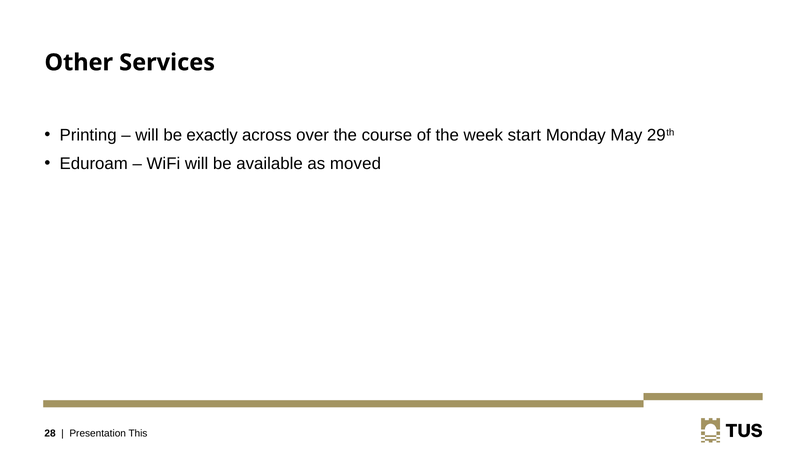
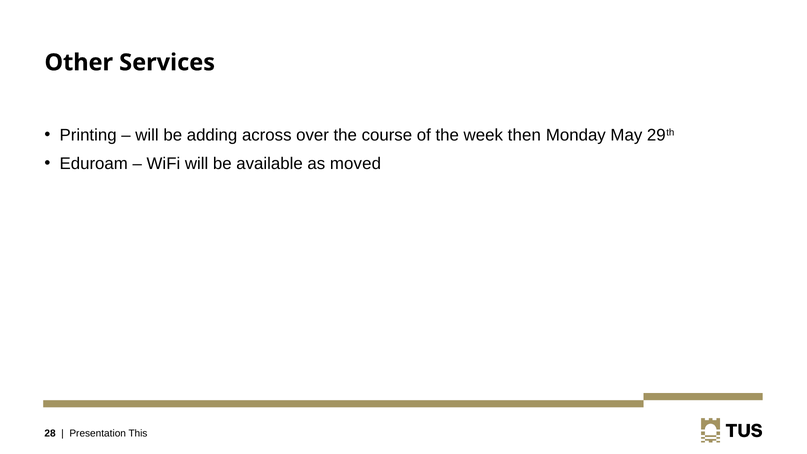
exactly: exactly -> adding (212, 135)
start: start -> then (524, 135)
